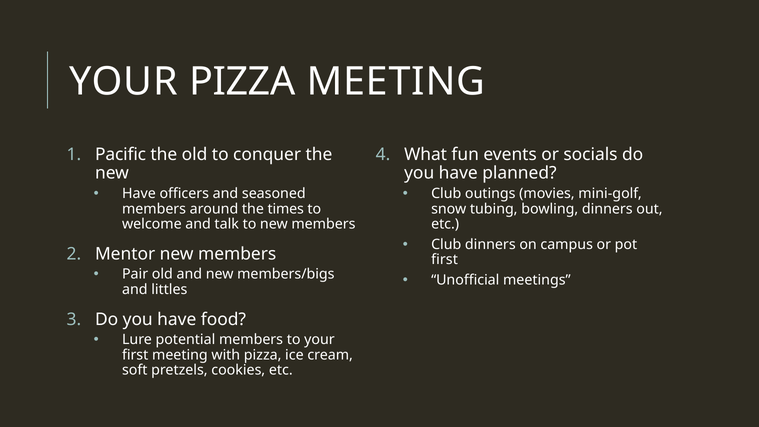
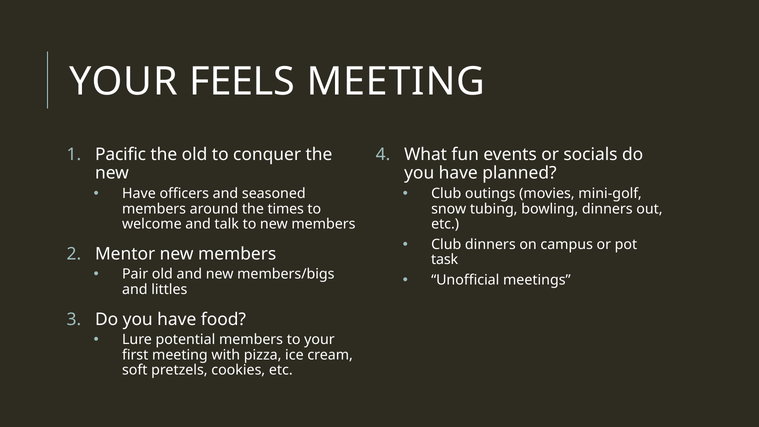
YOUR PIZZA: PIZZA -> FEELS (242, 81)
first: first -> task (445, 260)
